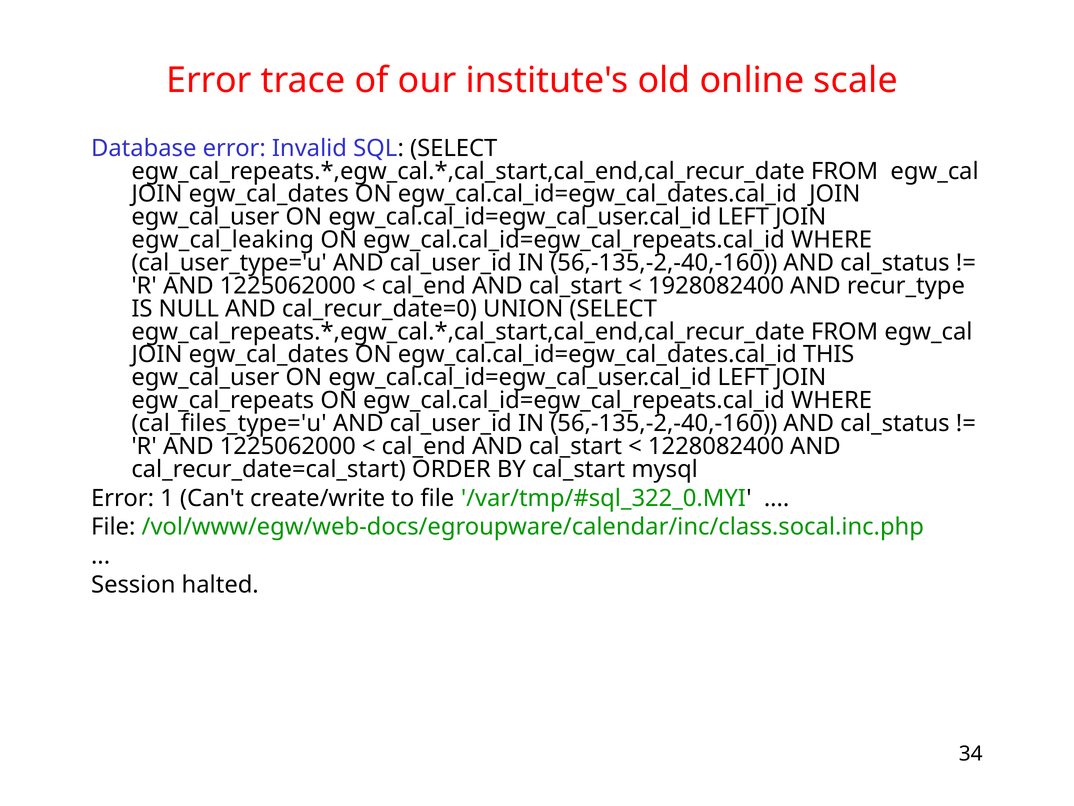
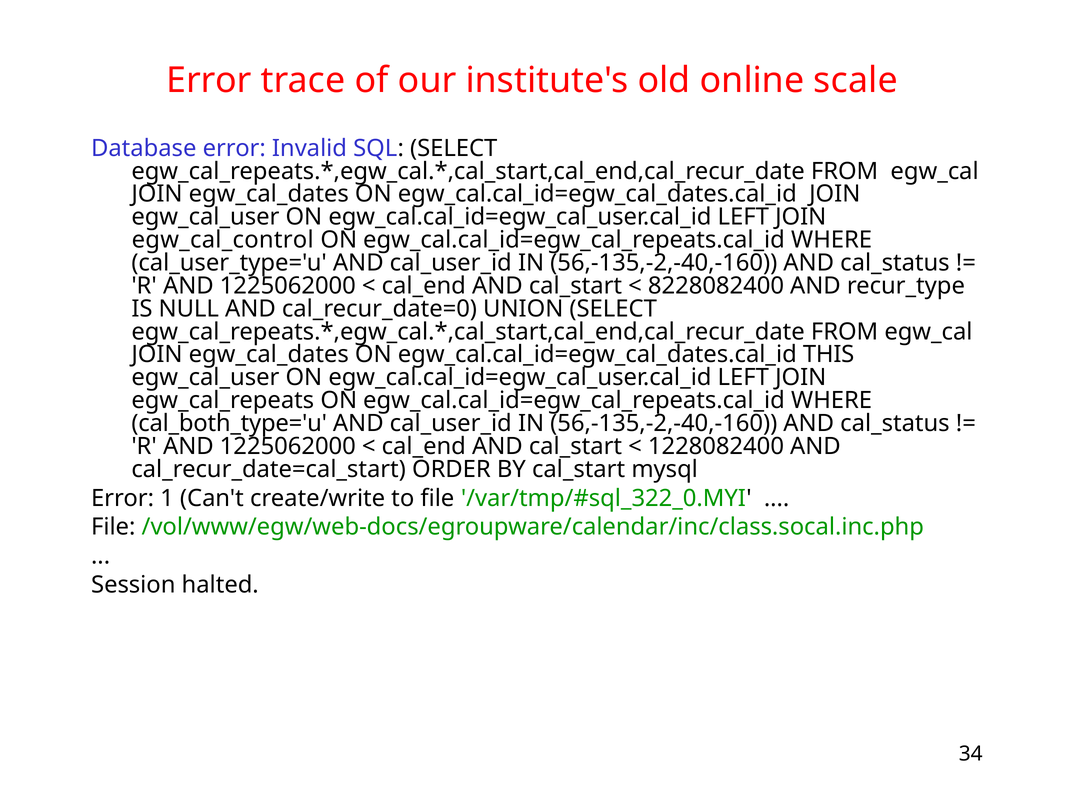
egw_cal_leaking: egw_cal_leaking -> egw_cal_control (223, 240)
1928082400: 1928082400 -> 8228082400 (716, 286)
cal_files_type='u: cal_files_type='u -> cal_both_type='u (229, 423)
